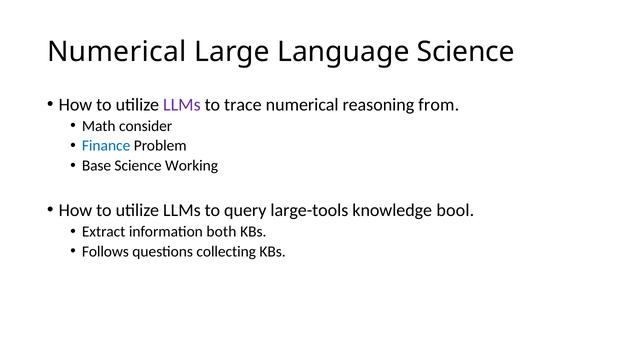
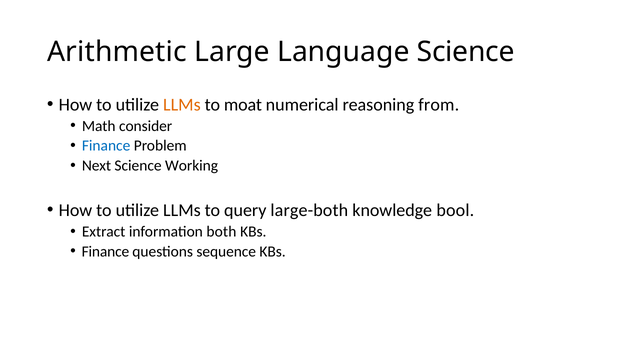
Numerical: Numerical -> Arithmetic (117, 52)
LLMs colour: purple -> orange (182, 104)
trace: trace -> moat (243, 104)
Base: Base -> Next (96, 166)
large-tools: large-tools -> large-both (309, 210)
Follows: Follows -> Finance (105, 251)
collecting: collecting -> sequence (226, 251)
